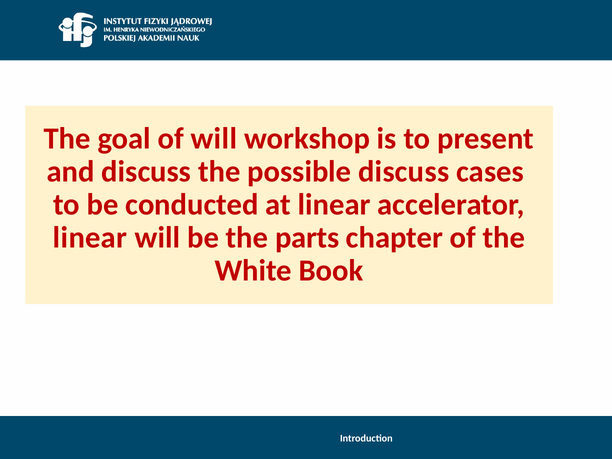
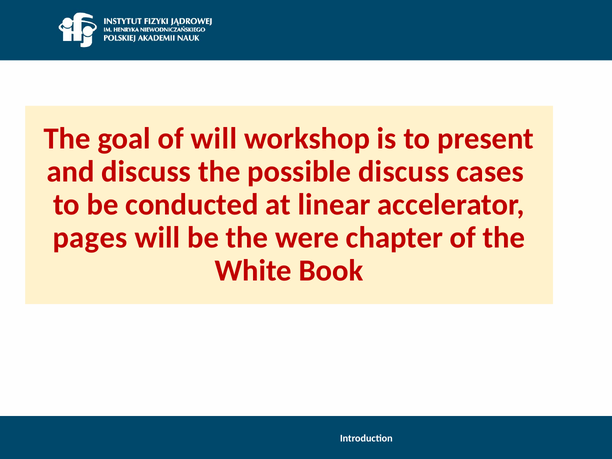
linear: linear -> pages (90, 238)
parts: parts -> were (307, 238)
